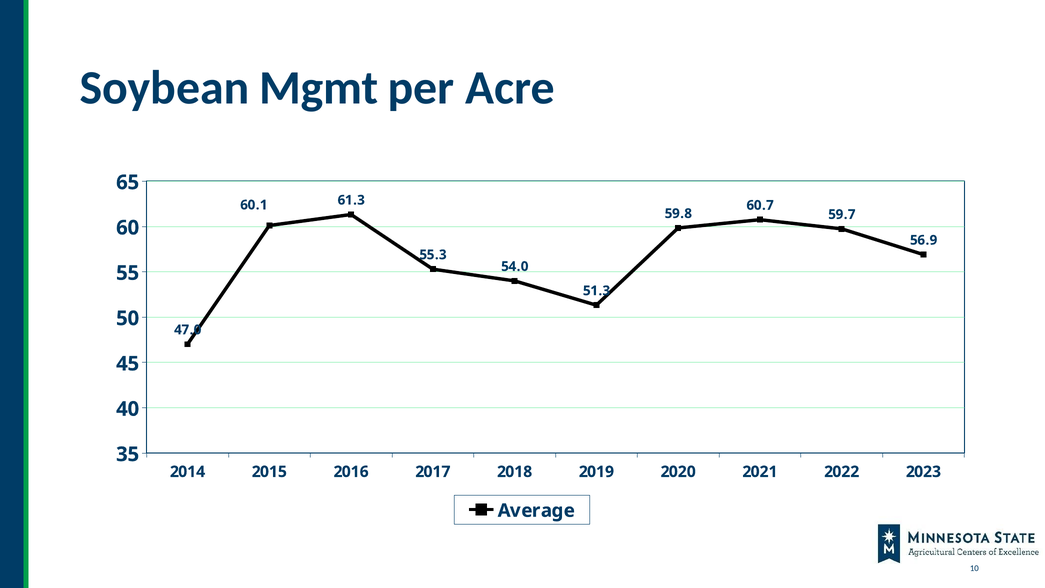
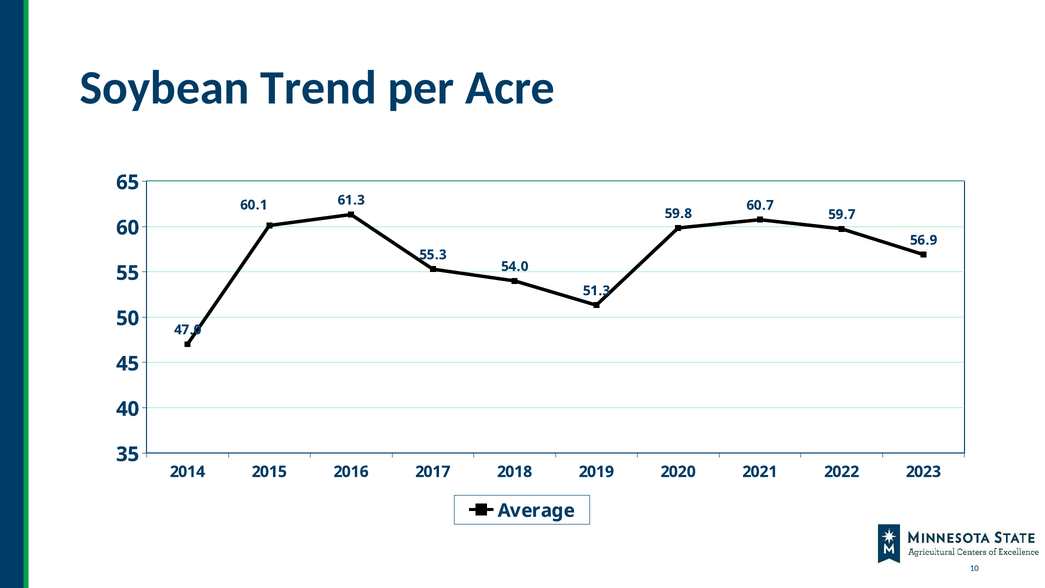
Mgmt: Mgmt -> Trend (319, 88)
